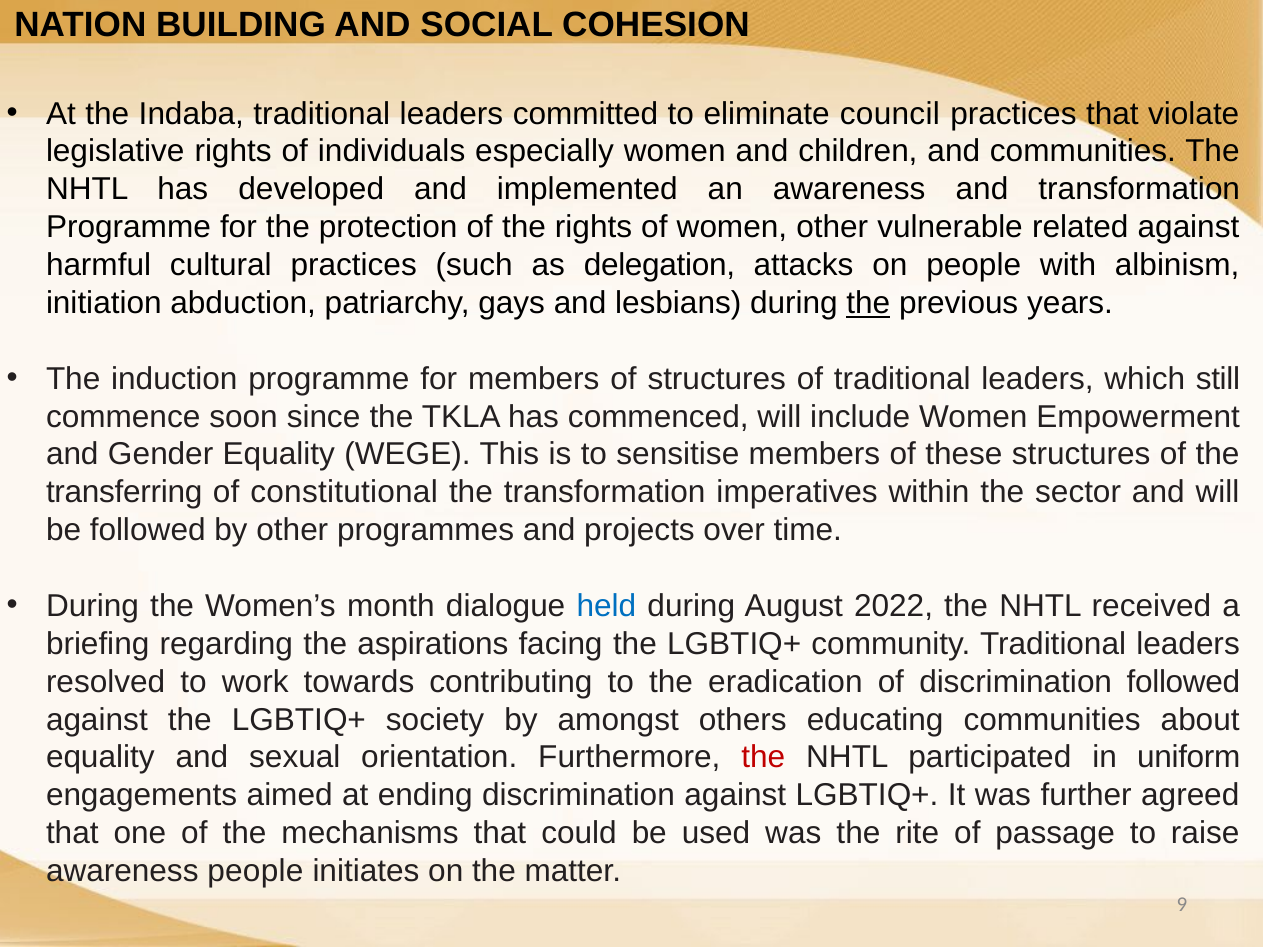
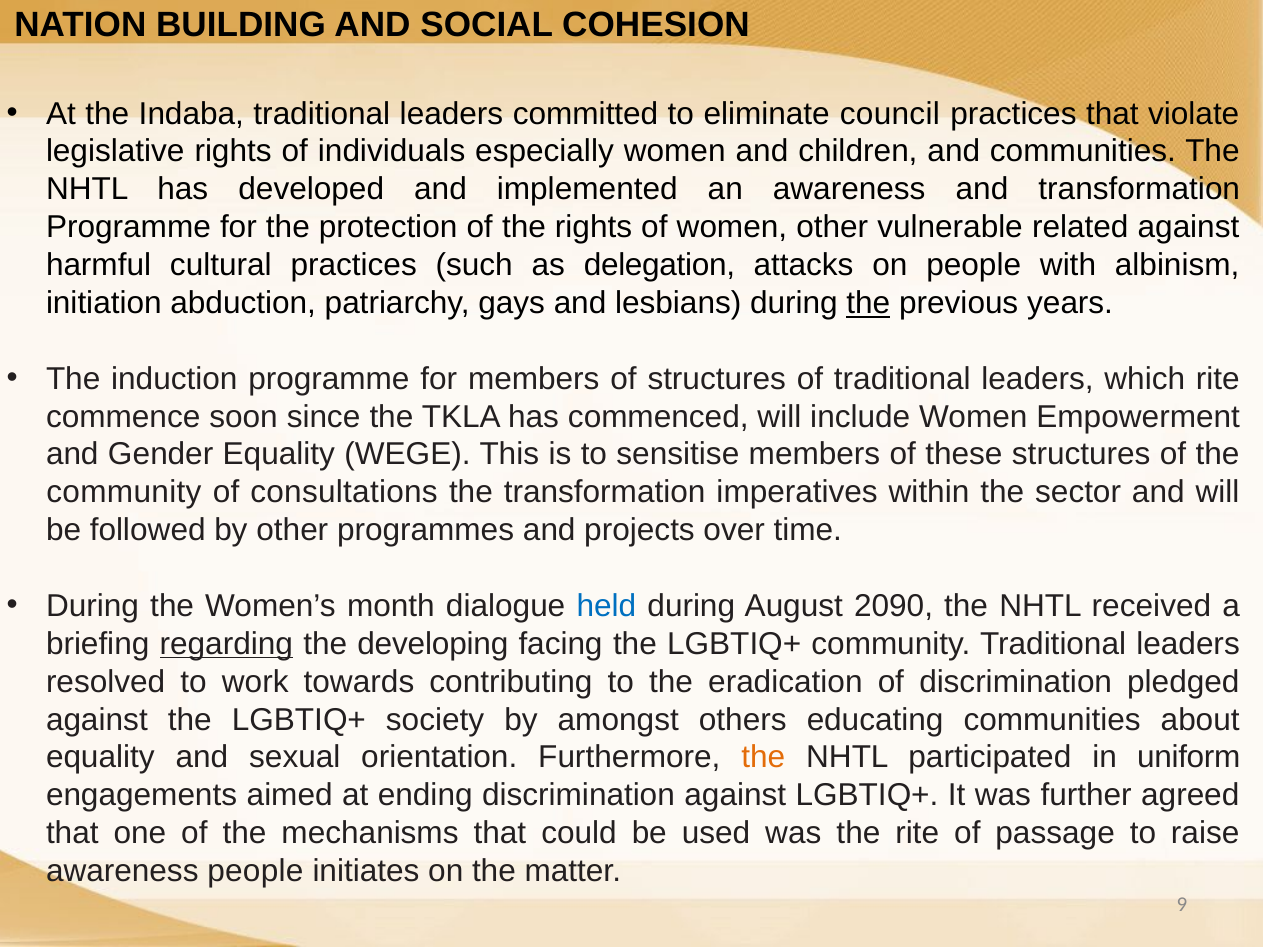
which still: still -> rite (1218, 379)
transferring: transferring -> community (124, 493)
constitutional: constitutional -> consultations (344, 493)
2022: 2022 -> 2090 (894, 606)
regarding underline: none -> present (226, 644)
aspirations: aspirations -> developing (433, 644)
discrimination followed: followed -> pledged (1183, 682)
the colour: red -> orange (763, 758)
